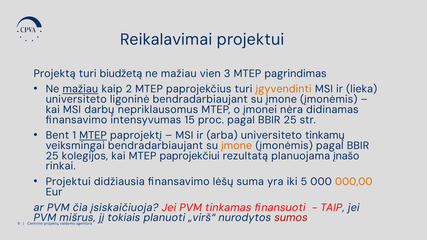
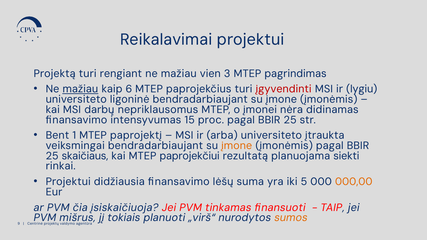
biudžetą: biudžetą -> rengiant (121, 74)
2: 2 -> 6 (129, 89)
įgyvendinti colour: orange -> red (284, 89)
lieka: lieka -> lygiu (362, 89)
MTEP underline: present -> none (93, 136)
tinkamų: tinkamų -> įtraukta (325, 136)
kolegijos: kolegijos -> skaičiaus (85, 156)
įnašo: įnašo -> siekti (346, 156)
sumos colour: red -> orange (291, 218)
